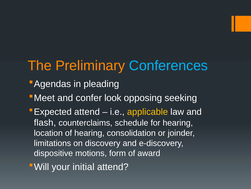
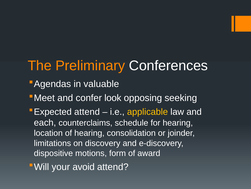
Conferences colour: light blue -> white (168, 65)
pleading: pleading -> valuable (101, 84)
flash: flash -> each (45, 122)
initial: initial -> avoid (84, 166)
